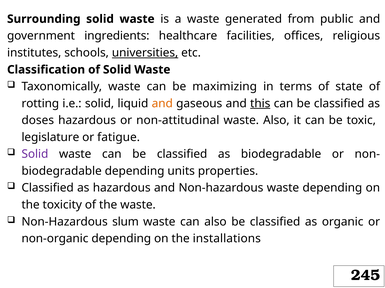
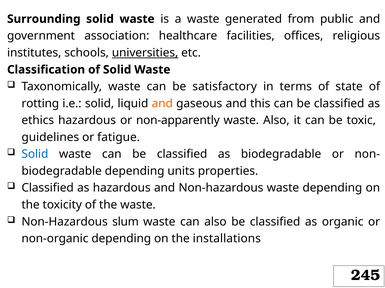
ingredients: ingredients -> association (117, 36)
maximizing: maximizing -> satisfactory (225, 87)
this underline: present -> none (260, 104)
doses: doses -> ethics (38, 121)
non-attitudinal: non-attitudinal -> non-apparently (178, 121)
legislature: legislature -> guidelines (50, 138)
Solid colour: purple -> blue (35, 154)
